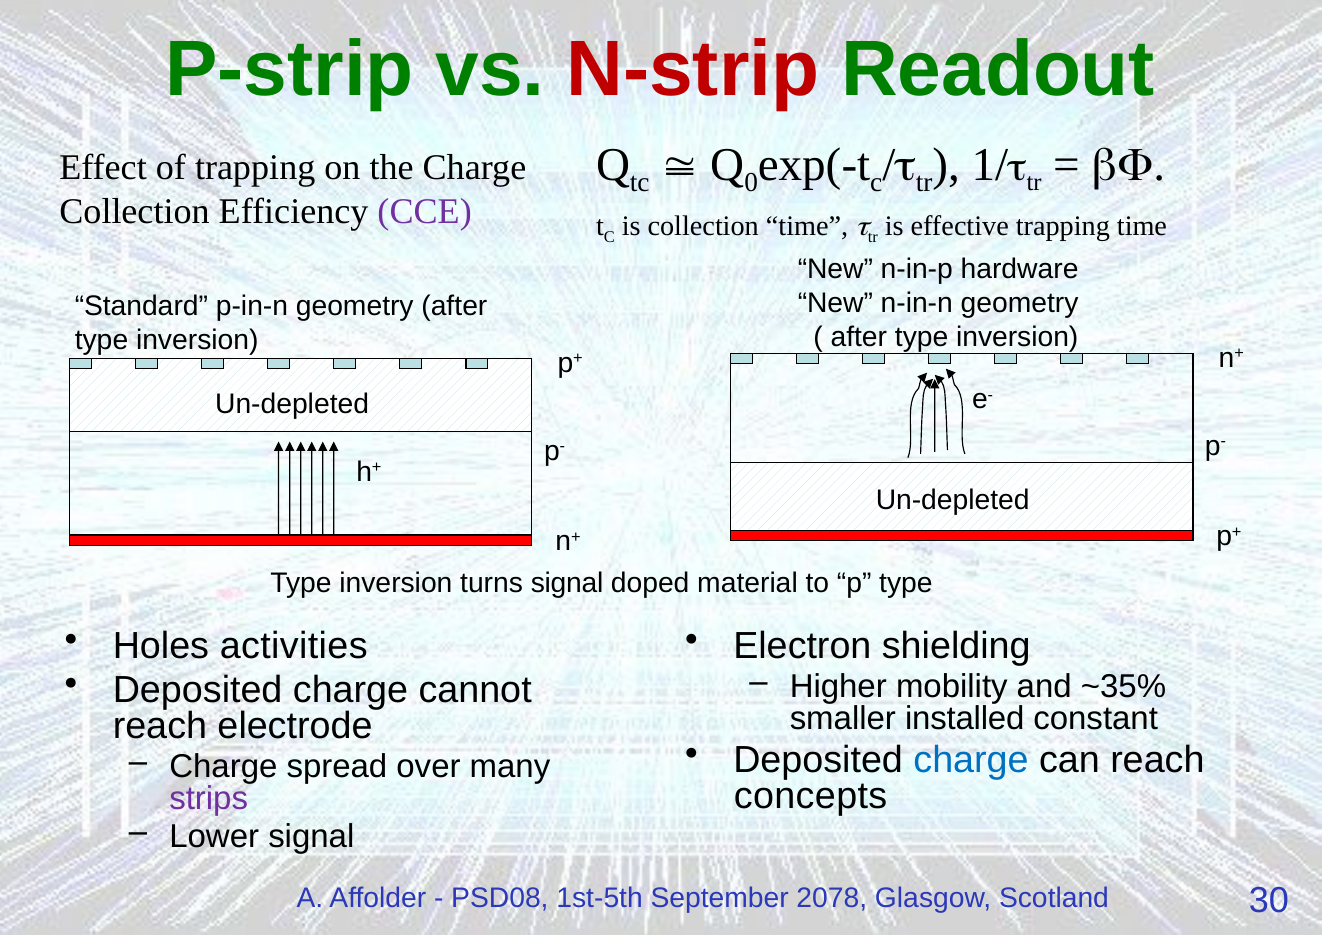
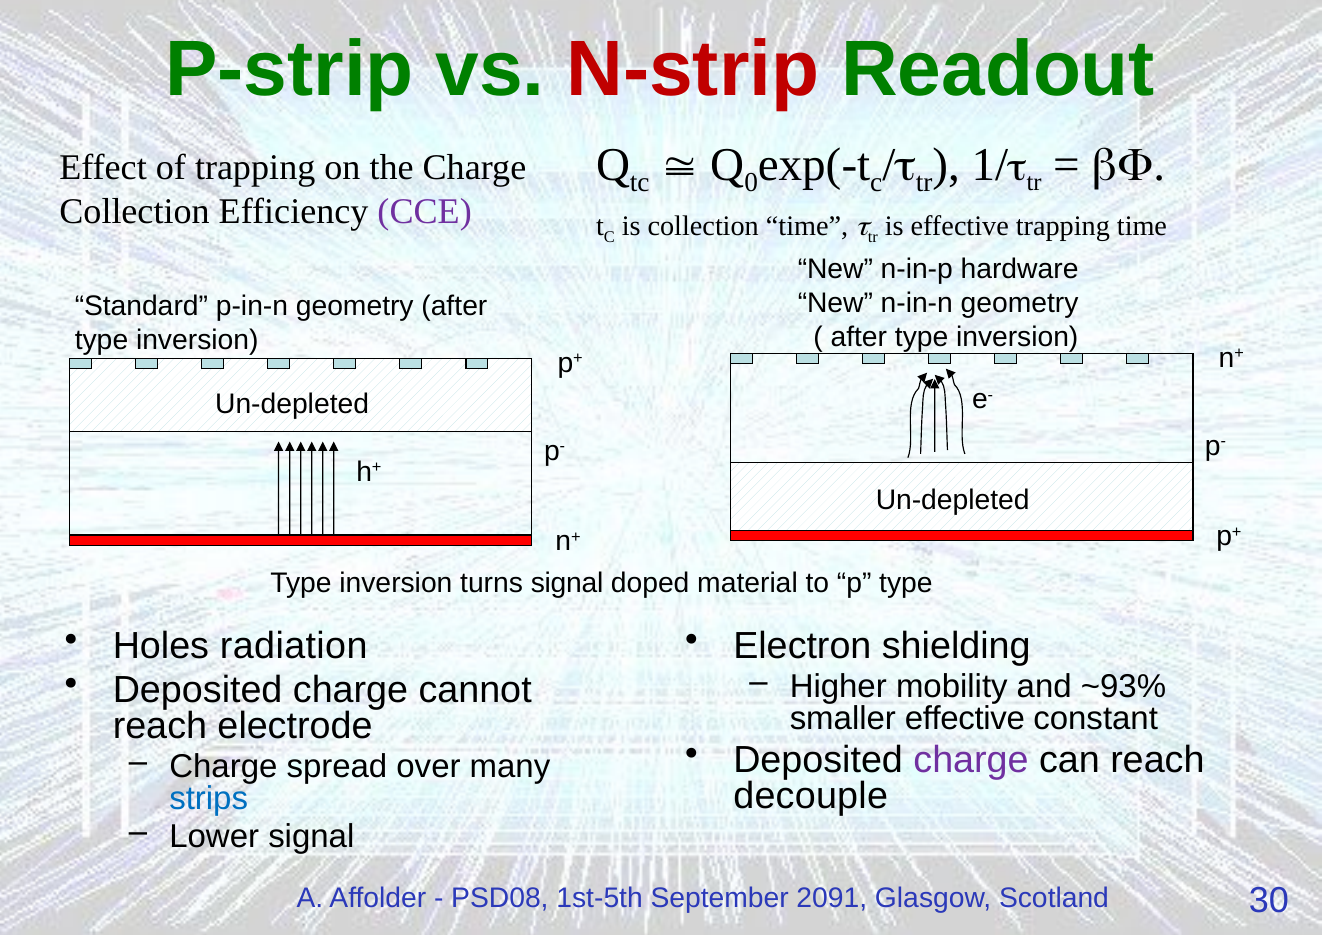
activities: activities -> radiation (294, 646)
~35%: ~35% -> ~93% (1124, 687)
smaller installed: installed -> effective (965, 719)
charge colour: blue -> purple (971, 760)
concepts: concepts -> decouple (811, 796)
strips colour: purple -> blue (209, 798)
2078: 2078 -> 2091 (832, 898)
